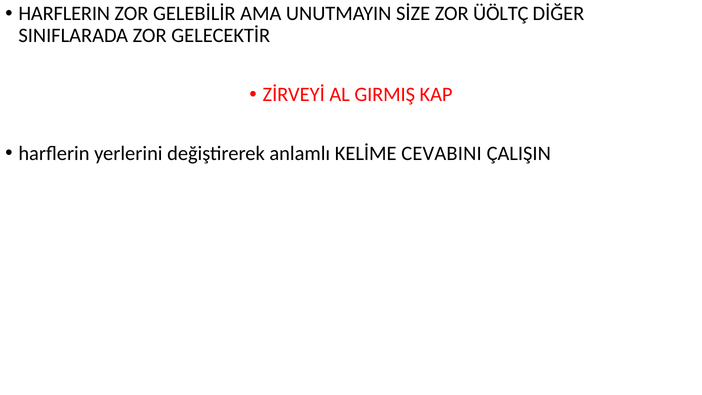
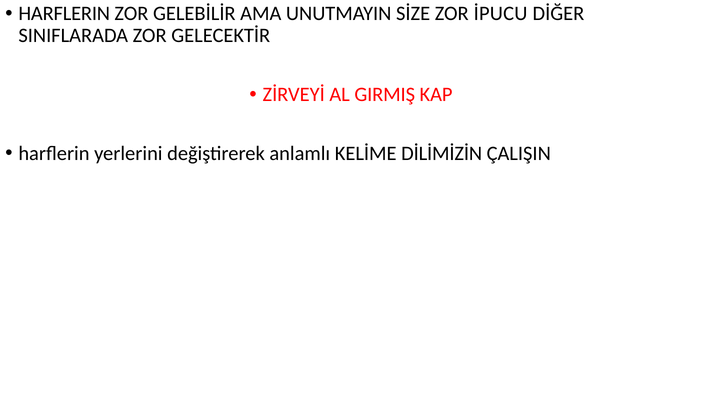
ÜÖLTÇ: ÜÖLTÇ -> İPUCU (501, 14)
CEVABINI: CEVABINI -> DİLİMİZİN (442, 153)
